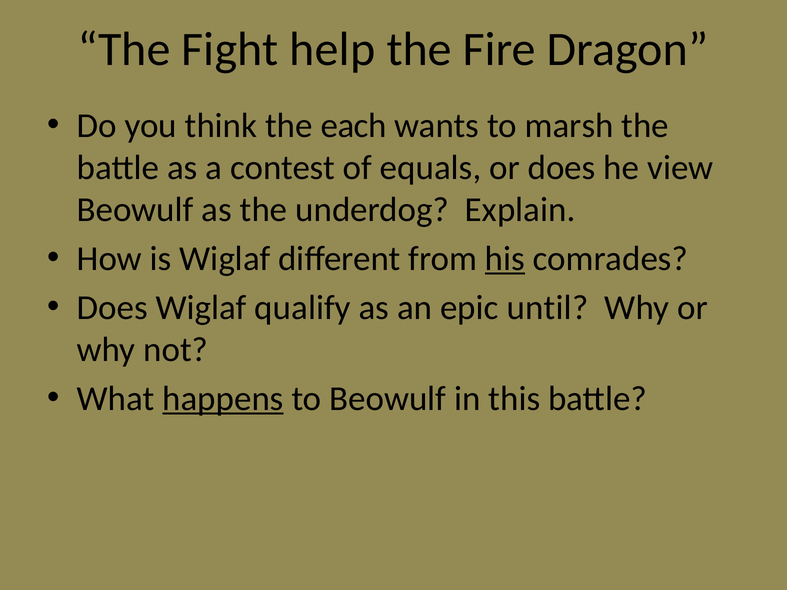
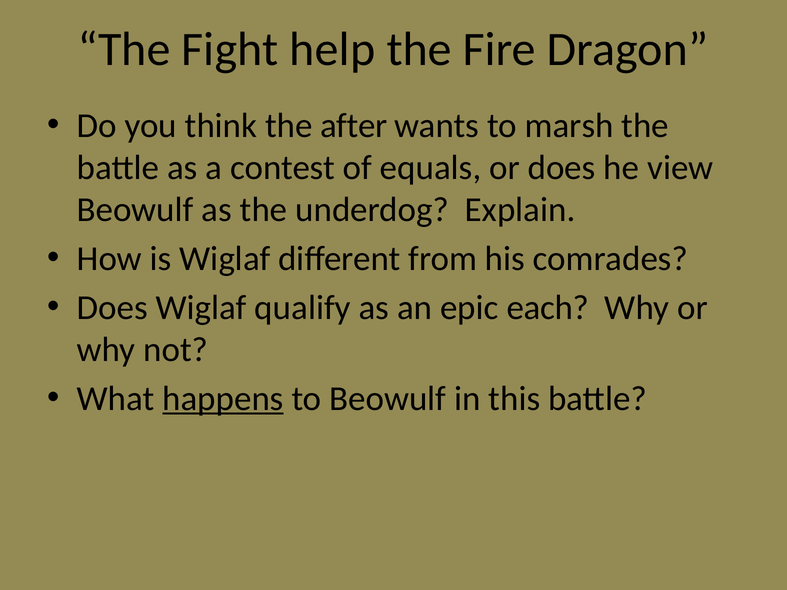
each: each -> after (354, 126)
his underline: present -> none (505, 259)
until: until -> each (548, 308)
